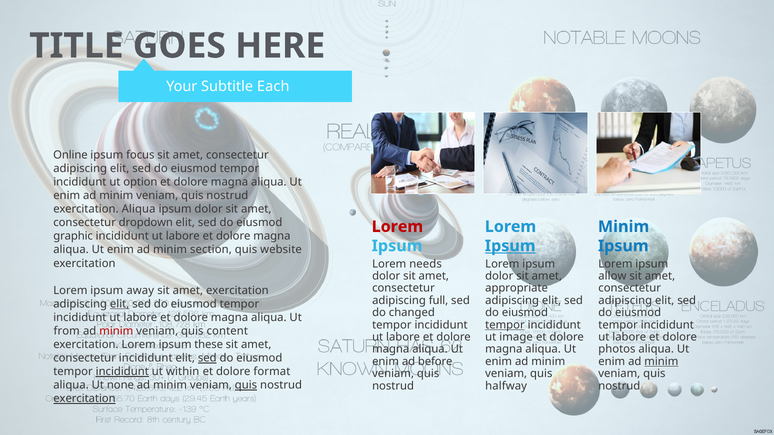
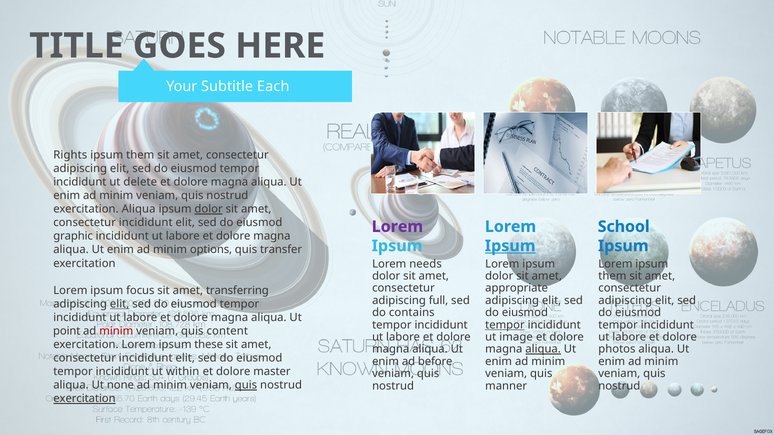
Online: Online -> Rights (70, 155)
focus: focus -> them (140, 155)
option: option -> delete (140, 182)
dolor underline: none -> present (209, 209)
dropdown: dropdown -> incididunt (146, 223)
Lorem colour: red -> purple (397, 227)
Minim: Minim -> School (624, 227)
section: section -> options (211, 250)
website: website -> transfer (281, 250)
allow: allow -> them (612, 276)
away: away -> focus (140, 291)
amet exercitation: exercitation -> transferring (237, 291)
changed: changed -> contains (412, 313)
from: from -> point (67, 331)
aliqua underline: none -> present (543, 350)
sed underline: present -> none (207, 358)
minim underline: present -> none (661, 362)
incididunt underline: present -> none (122, 372)
format: format -> master (272, 372)
halfway: halfway -> manner (506, 386)
